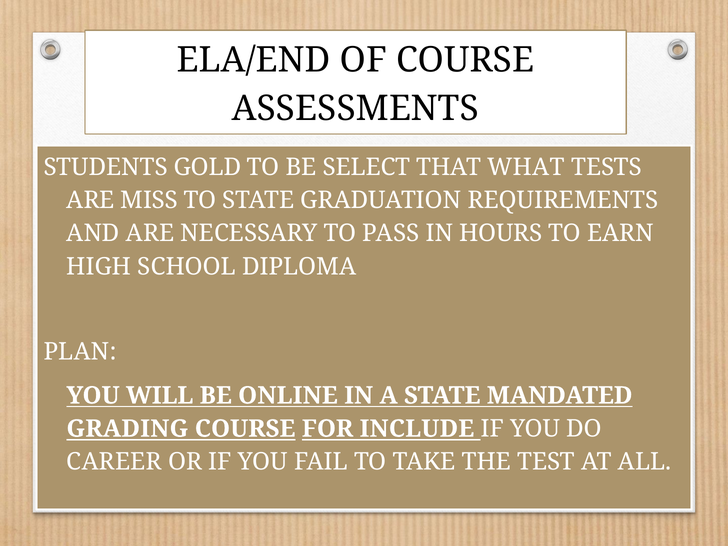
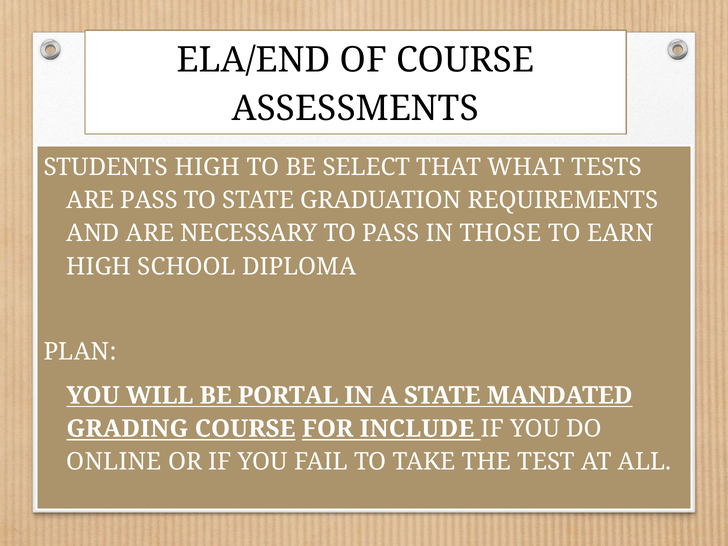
STUDENTS GOLD: GOLD -> HIGH (207, 167)
ARE MISS: MISS -> PASS (149, 200)
HOURS: HOURS -> THOSE (501, 233)
ONLINE: ONLINE -> PORTAL (288, 396)
CAREER: CAREER -> ONLINE (114, 462)
